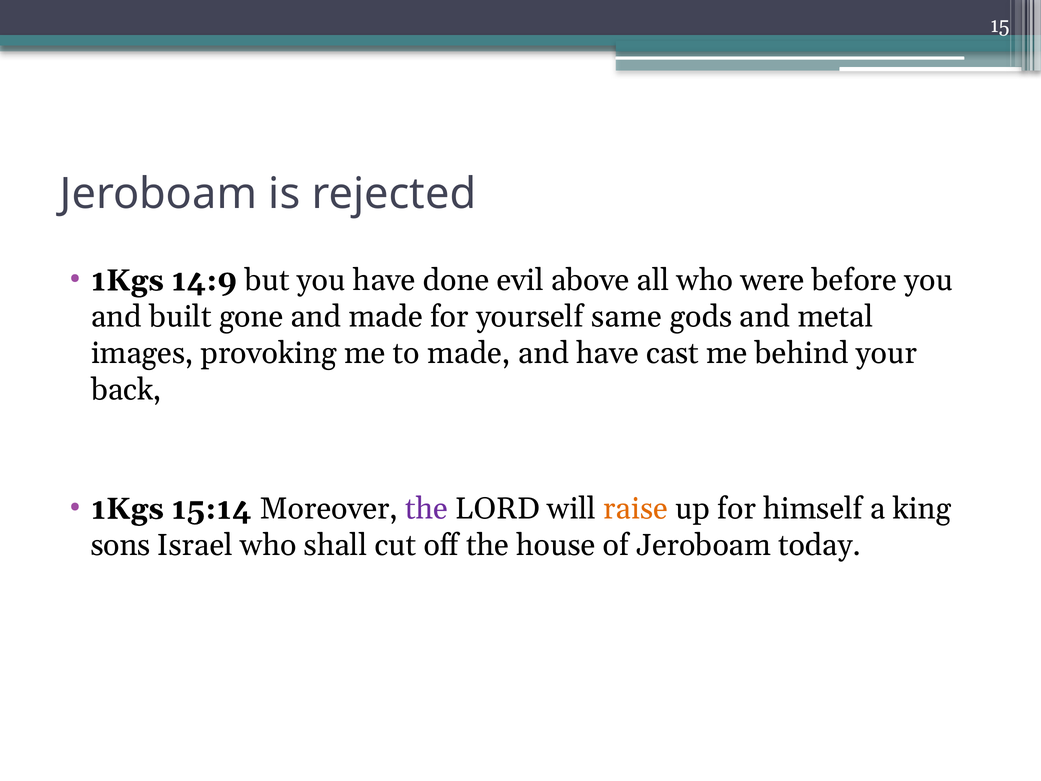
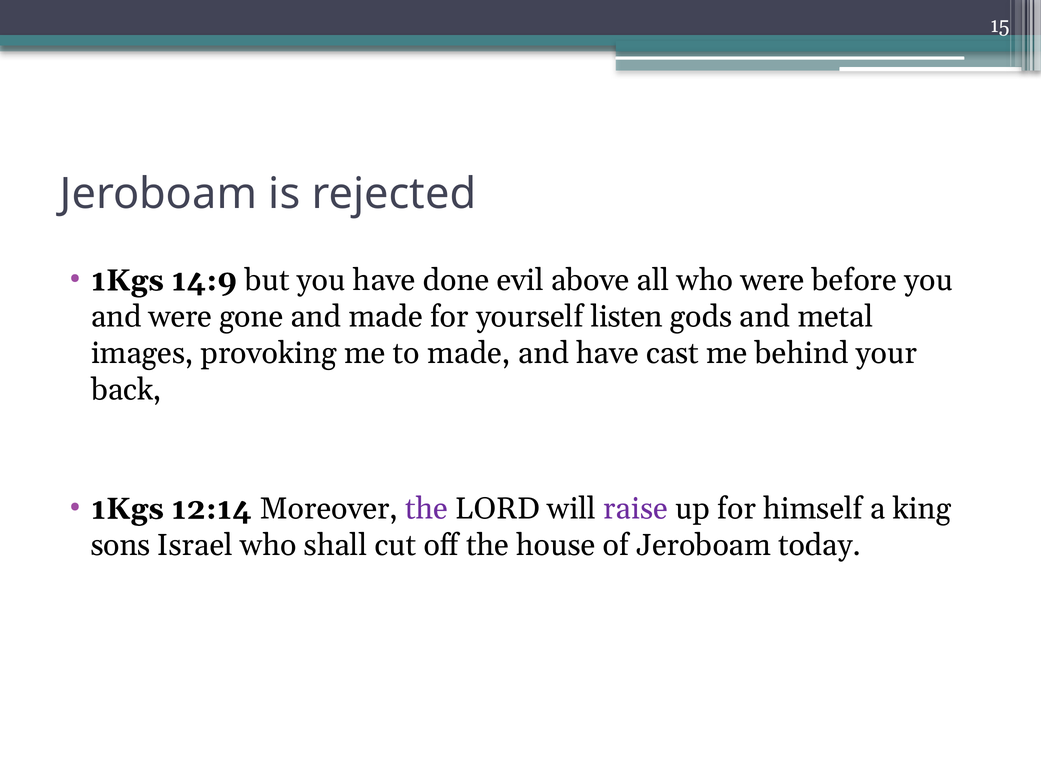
and built: built -> were (181, 317)
same: same -> listen (627, 317)
15:14: 15:14 -> 12:14 (212, 509)
raise colour: orange -> purple (636, 509)
